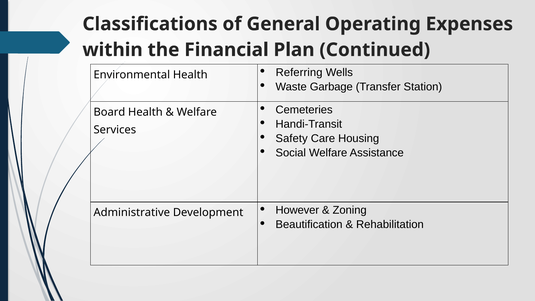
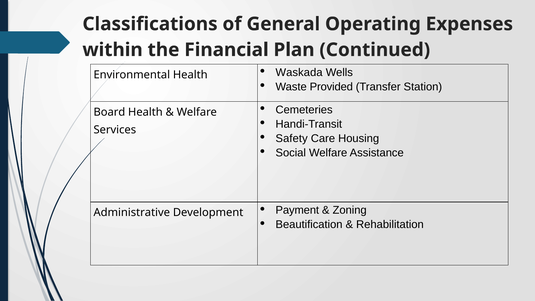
Referring: Referring -> Waskada (299, 72)
Garbage: Garbage -> Provided (331, 87)
However: However -> Payment (297, 210)
